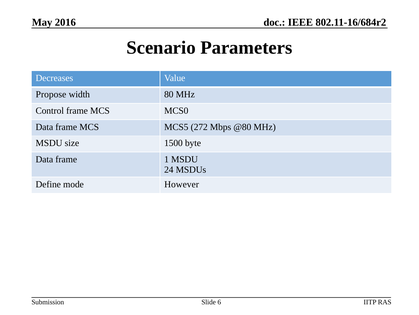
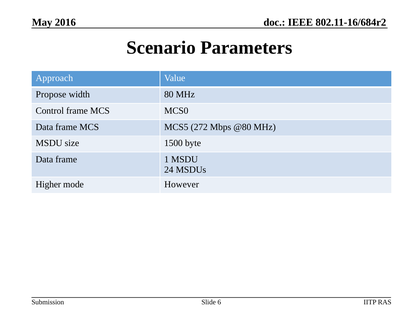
Decreases: Decreases -> Approach (54, 78)
Define: Define -> Higher (48, 184)
